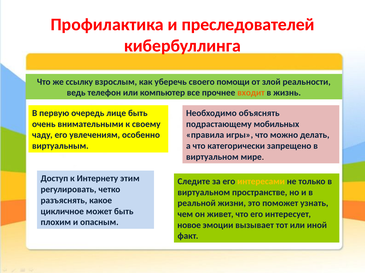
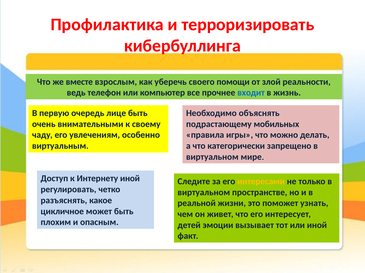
преследователей: преследователей -> терроризировать (248, 25)
ссылку: ссылку -> вместе (79, 82)
входит colour: orange -> blue (251, 93)
Интернету этим: этим -> иной (130, 179)
новое: новое -> детей (189, 226)
